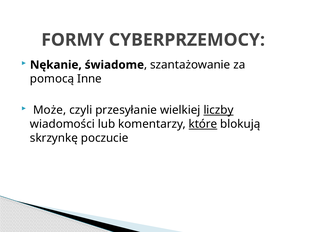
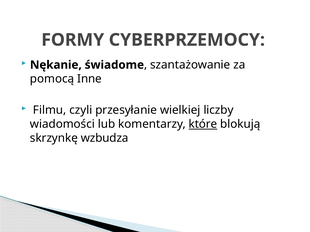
Może: Może -> Filmu (50, 110)
liczby underline: present -> none (218, 110)
poczucie: poczucie -> wzbudza (105, 138)
